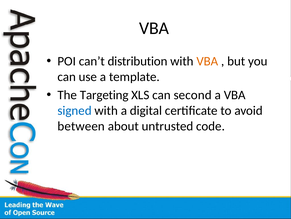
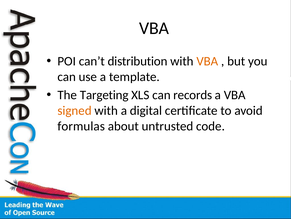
second: second -> records (193, 95)
signed colour: blue -> orange (75, 110)
between: between -> formulas (81, 126)
